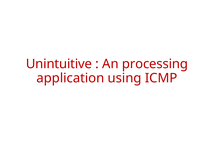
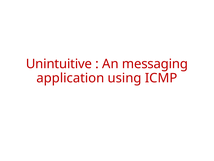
processing: processing -> messaging (155, 64)
